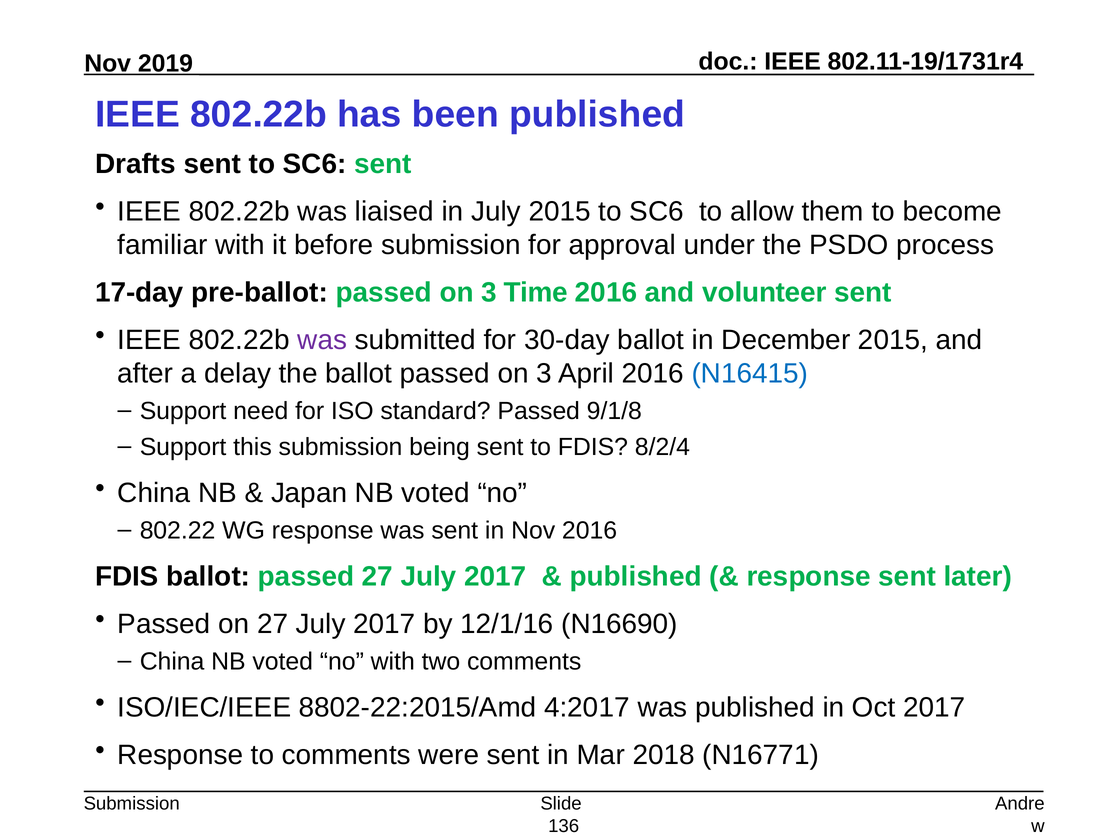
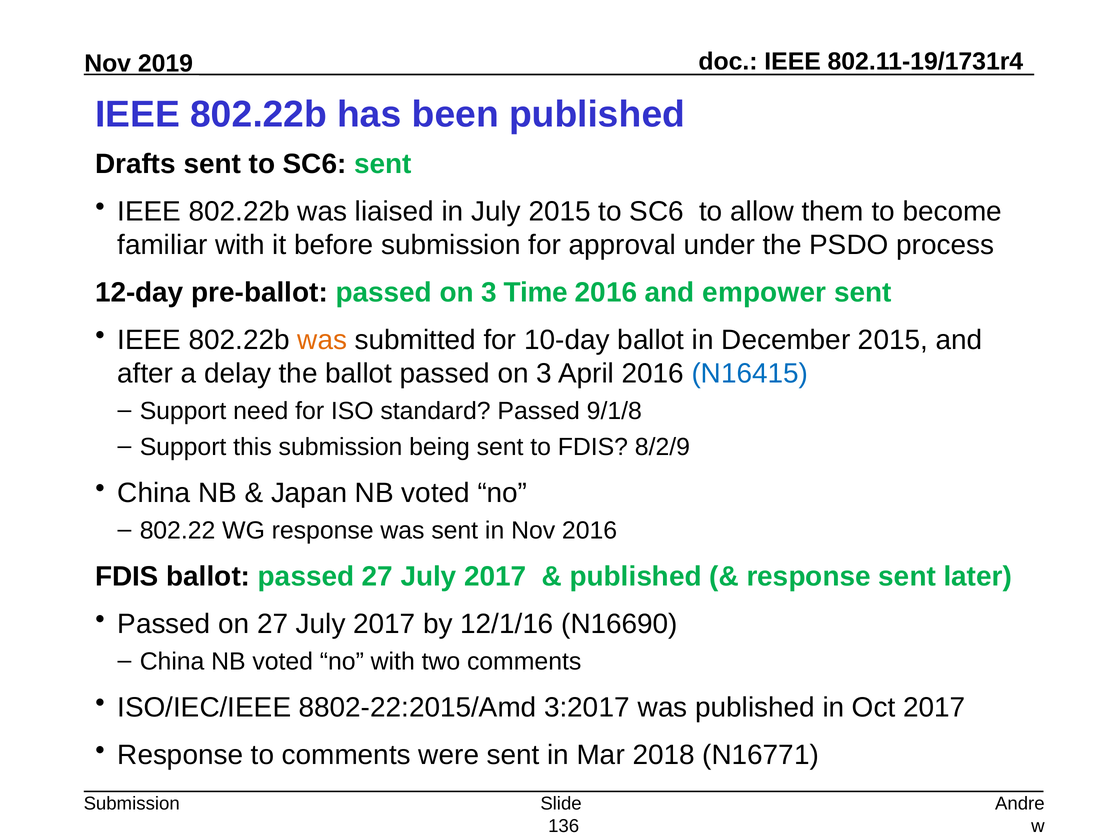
17-day: 17-day -> 12-day (139, 293)
volunteer: volunteer -> empower (764, 293)
was colour: purple -> orange (322, 340)
30-day: 30-day -> 10-day (567, 340)
8/2/4: 8/2/4 -> 8/2/9 (662, 447)
4:2017: 4:2017 -> 3:2017 (587, 708)
